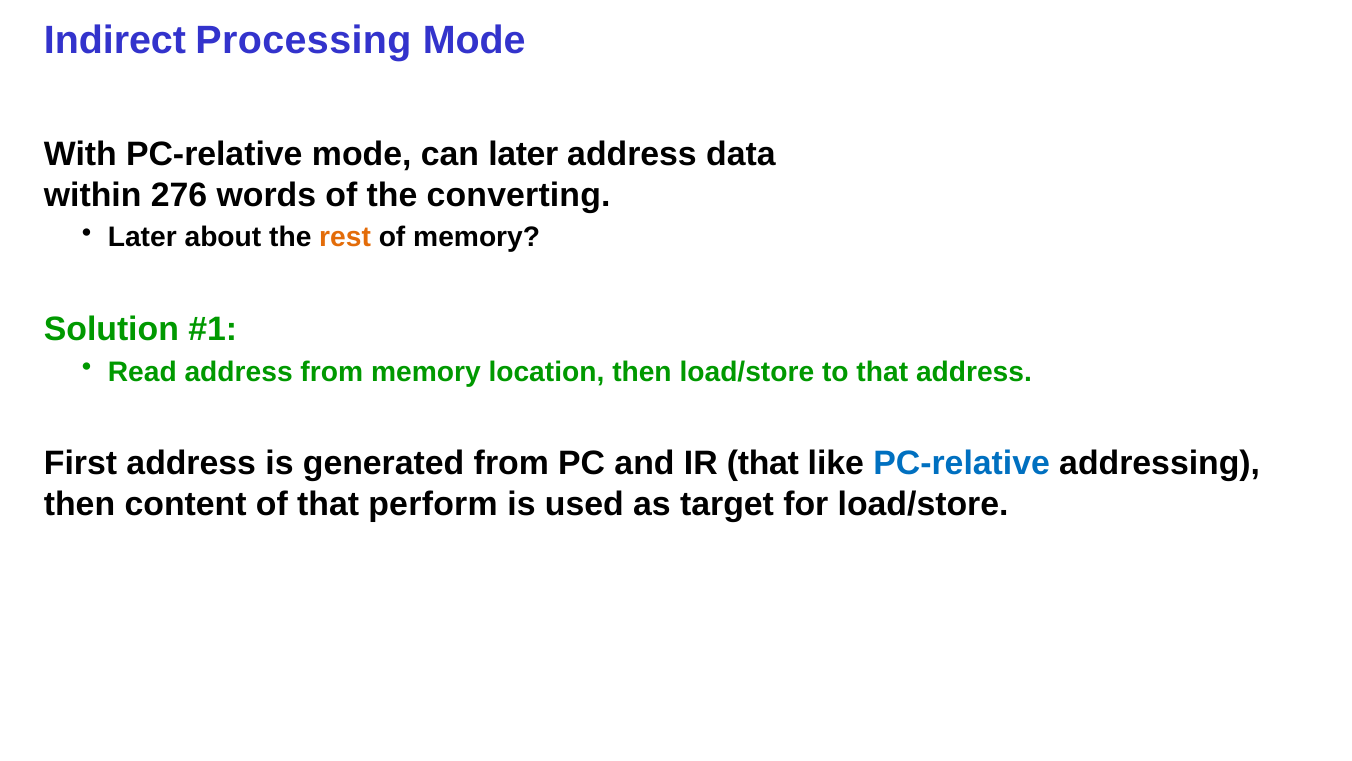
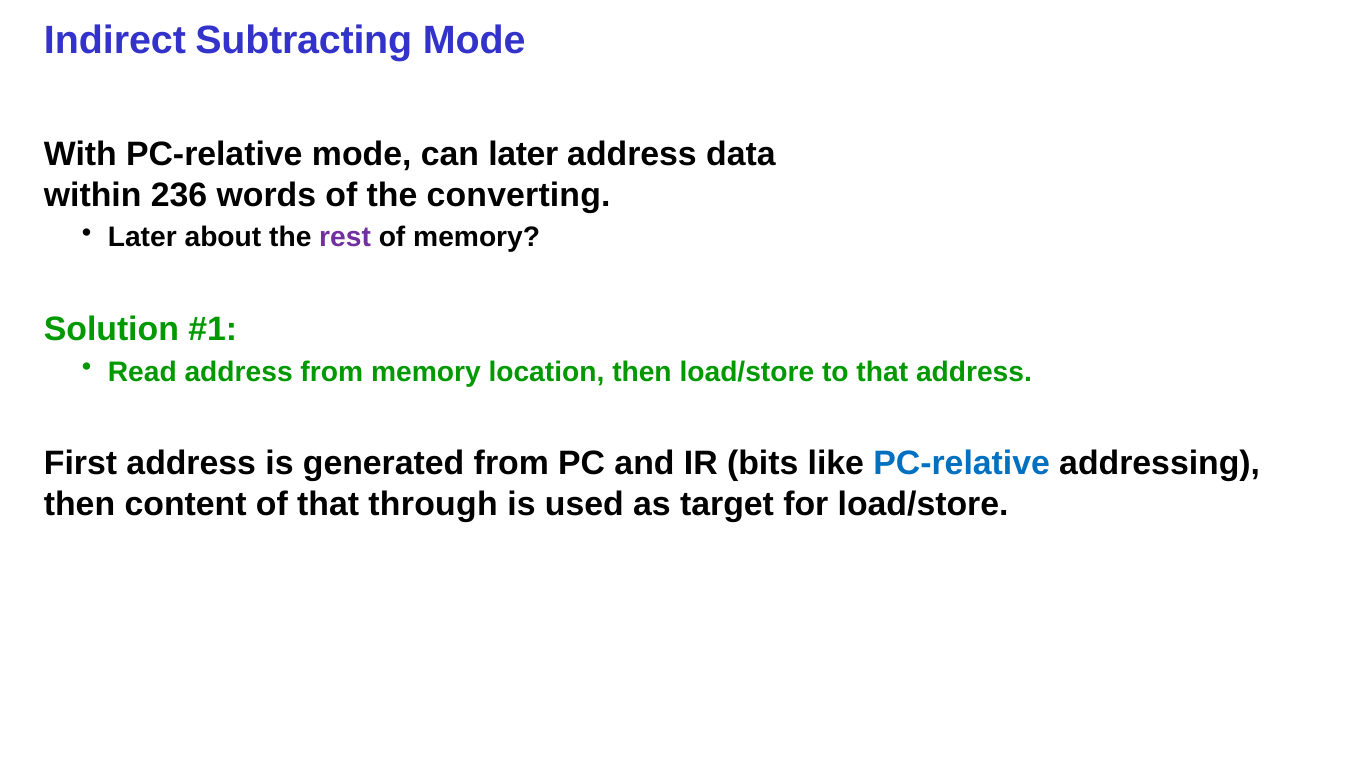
Processing: Processing -> Subtracting (304, 41)
276: 276 -> 236 (179, 195)
rest colour: orange -> purple (345, 237)
IR that: that -> bits (763, 463)
perform: perform -> through (433, 504)
